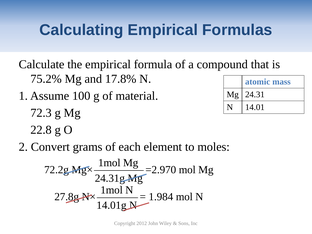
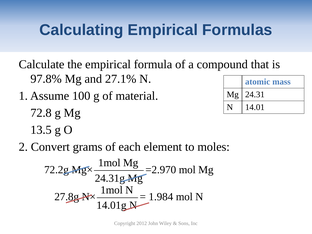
75.2%: 75.2% -> 97.8% (46, 79)
17.8%: 17.8% -> 27.1% (121, 79)
72.3: 72.3 -> 72.8 (41, 113)
22.8: 22.8 -> 13.5 (41, 130)
